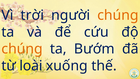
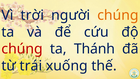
chúng colour: orange -> red (22, 49)
Bướm: Bướm -> Thánh (94, 49)
loài: loài -> trái (31, 66)
